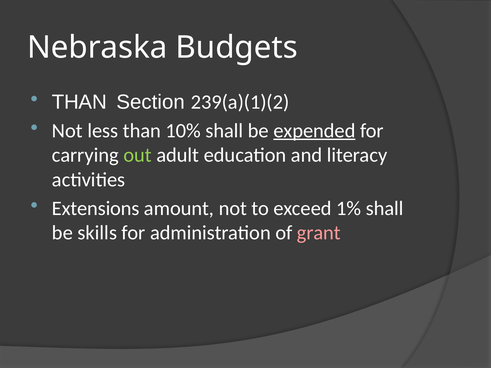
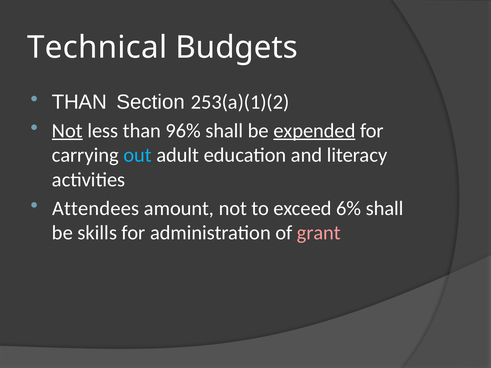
Nebraska: Nebraska -> Technical (97, 48)
239(a)(1)(2: 239(a)(1)(2 -> 253(a)(1)(2 (240, 102)
Not underline: none -> present (67, 131)
10%: 10% -> 96% (183, 131)
out colour: light green -> light blue (138, 155)
Extensions: Extensions -> Attendees (96, 208)
1%: 1% -> 6% (349, 208)
